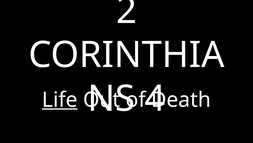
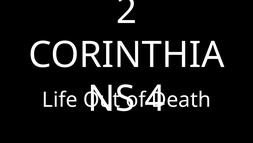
Life underline: present -> none (60, 99)
